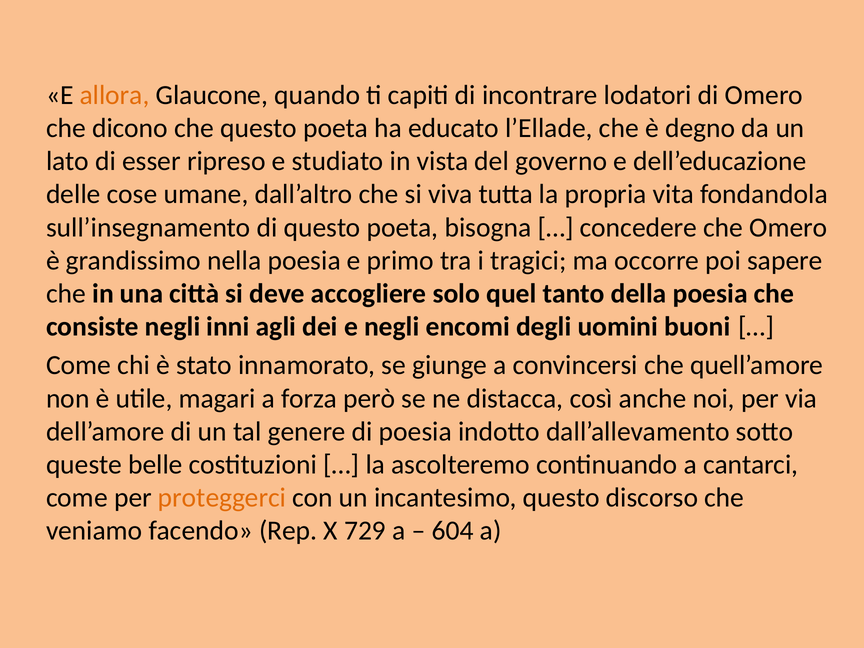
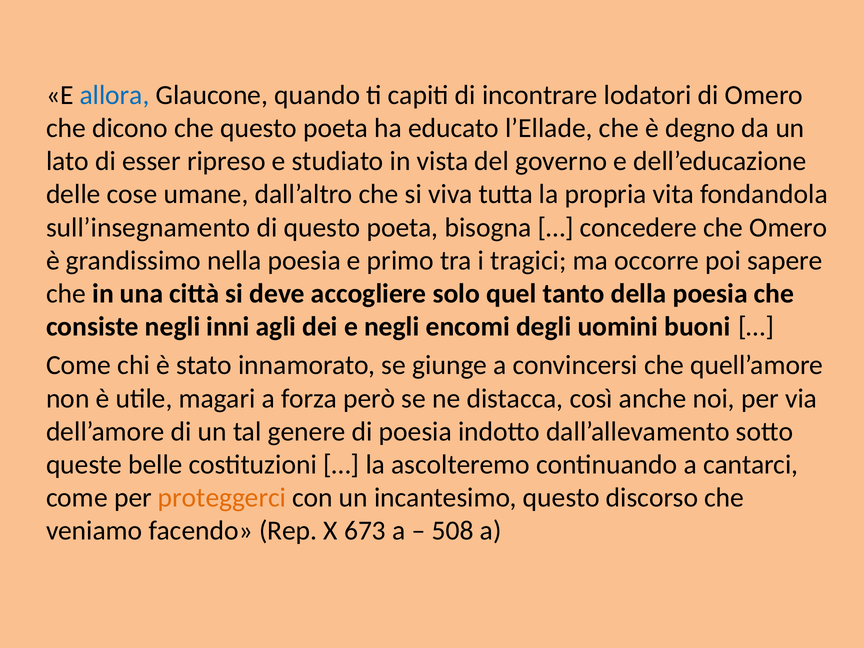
allora colour: orange -> blue (115, 95)
729: 729 -> 673 (365, 531)
604: 604 -> 508 (453, 531)
